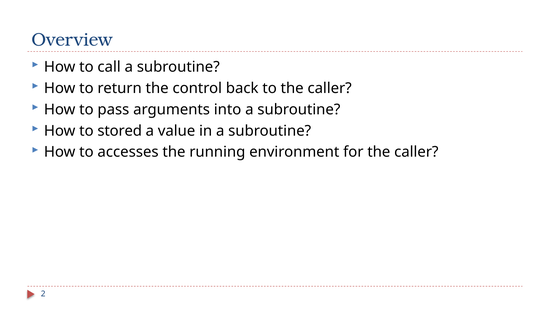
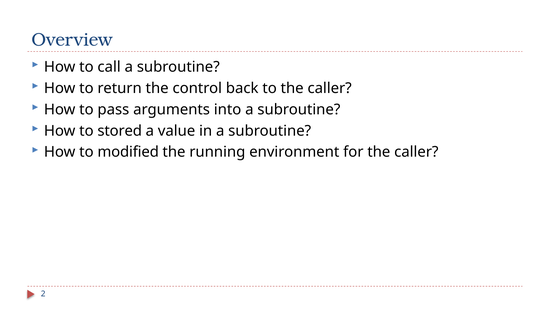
accesses: accesses -> modified (128, 152)
